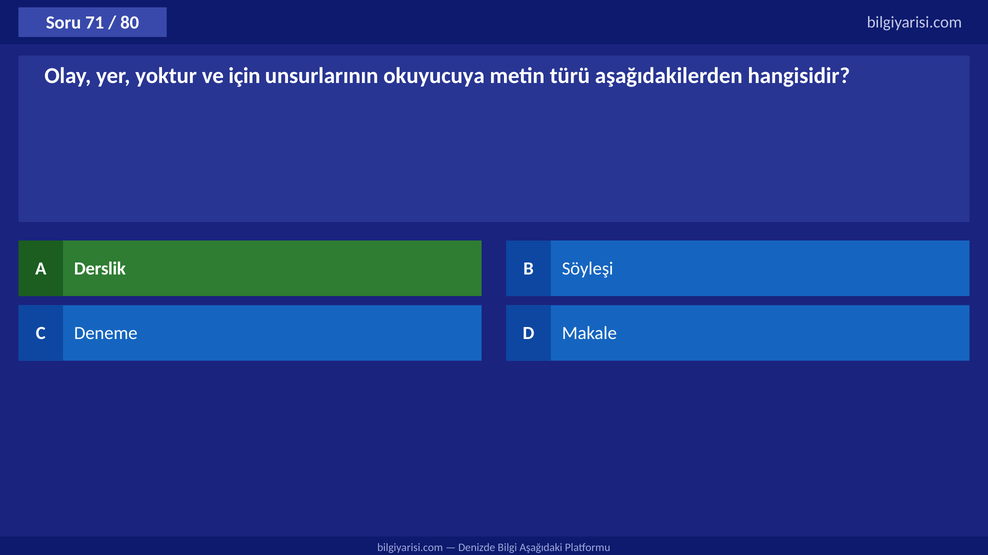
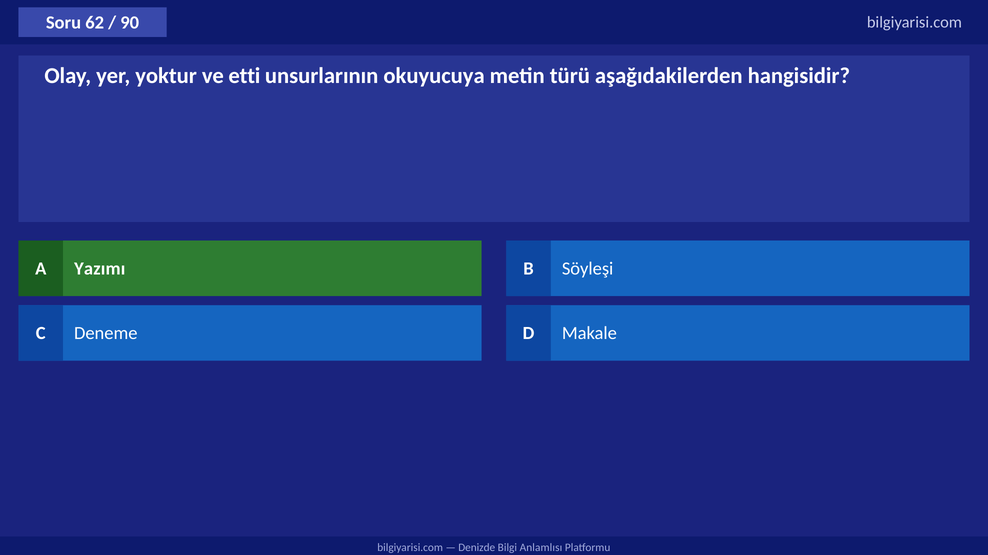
71: 71 -> 62 (95, 23)
80: 80 -> 90 (130, 23)
için: için -> etti (244, 76)
Derslik: Derslik -> Yazımı (100, 269)
Aşağıdaki: Aşağıdaki -> Anlamlısı (541, 548)
